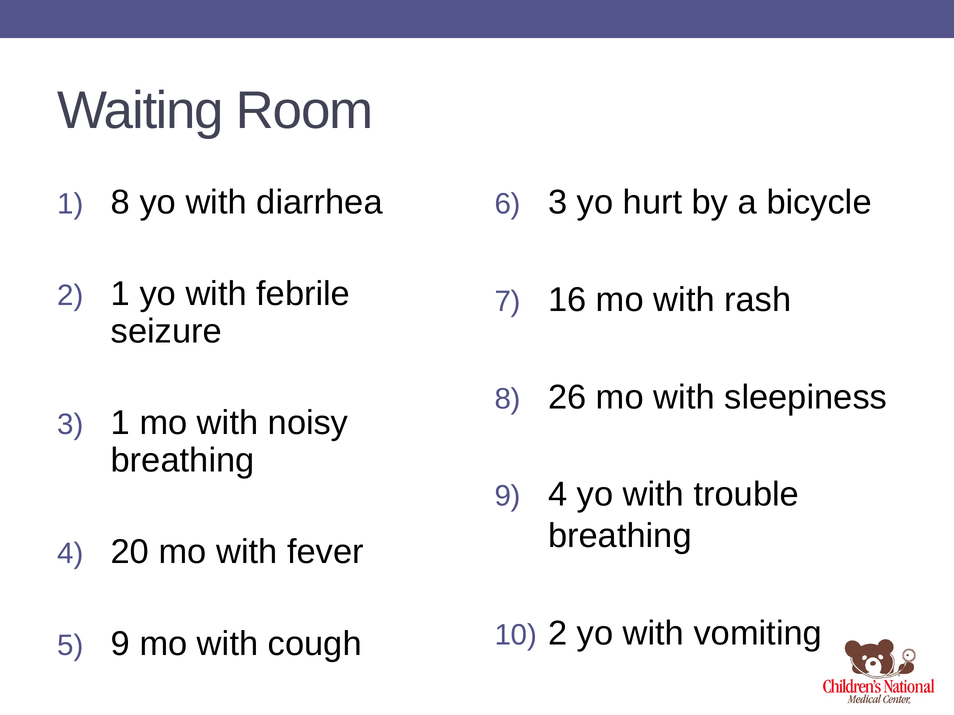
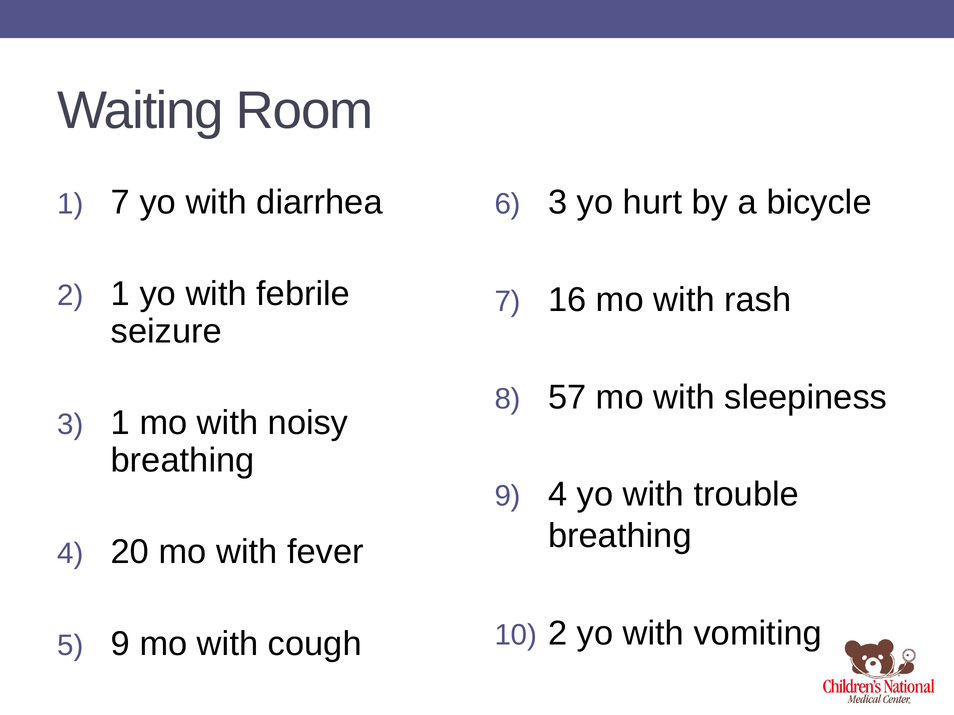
1 8: 8 -> 7 (120, 202)
26: 26 -> 57 (567, 397)
